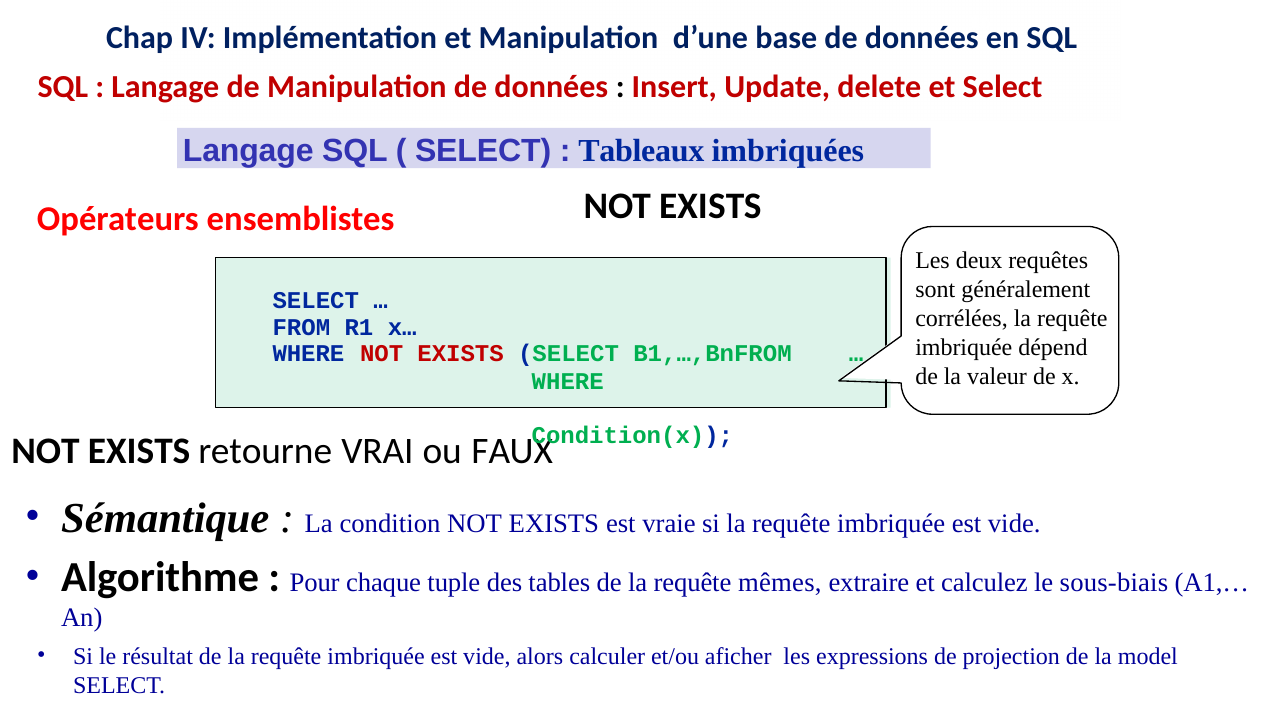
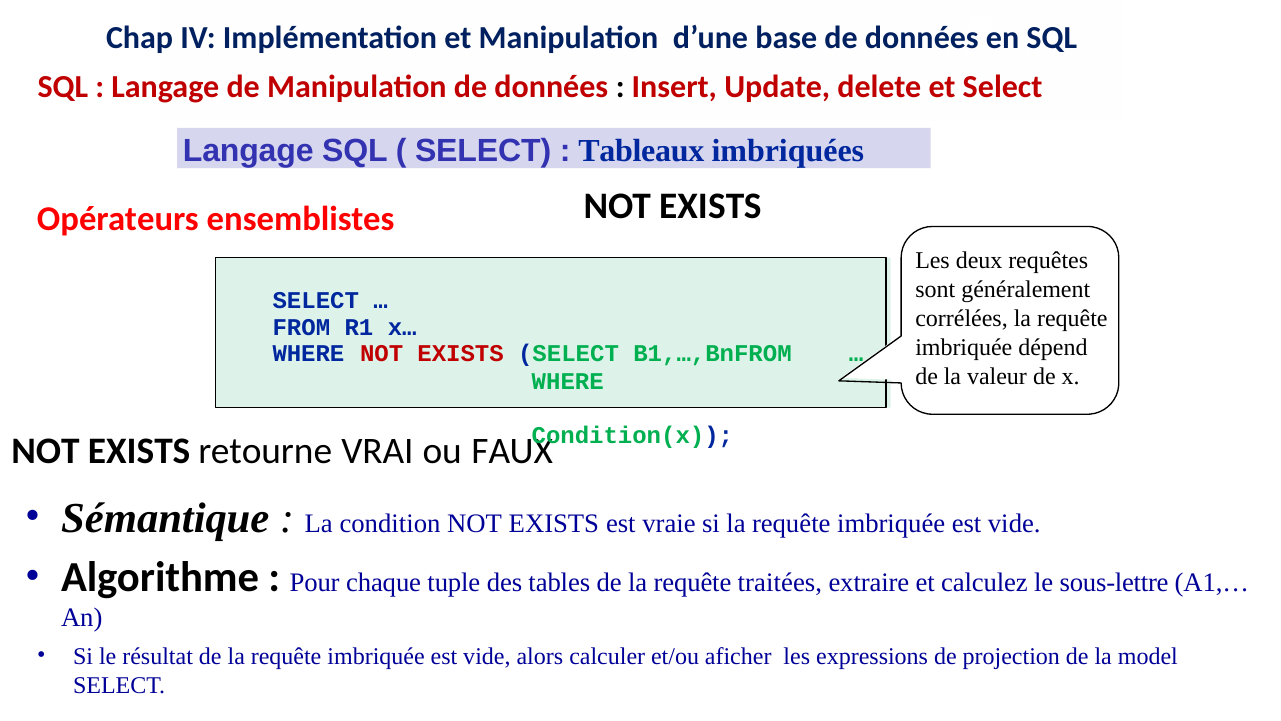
mêmes: mêmes -> traitées (780, 583)
sous-biais: sous-biais -> sous-lettre (1114, 583)
